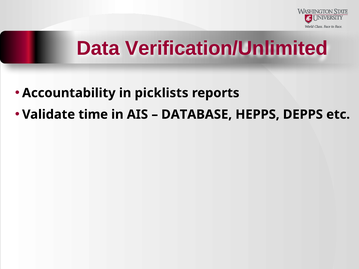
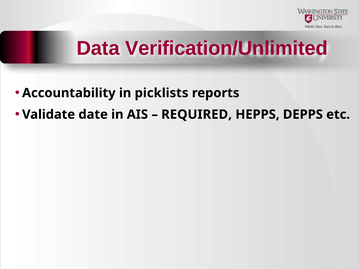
time: time -> date (93, 115)
DATABASE: DATABASE -> REQUIRED (197, 115)
